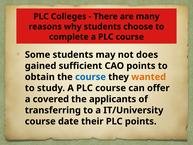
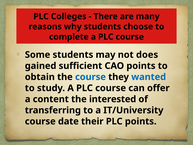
wanted colour: orange -> blue (149, 77)
covered: covered -> content (51, 99)
applicants: applicants -> interested (113, 99)
